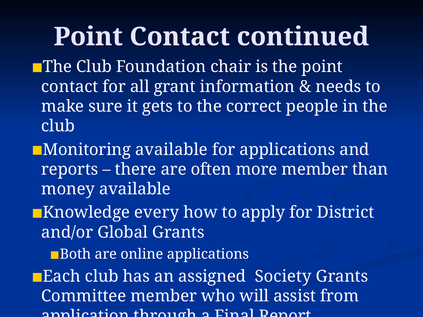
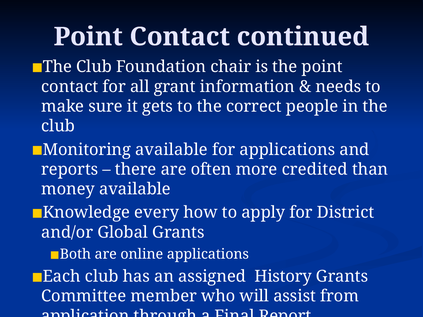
more member: member -> credited (315, 169)
Society: Society -> History (283, 277)
